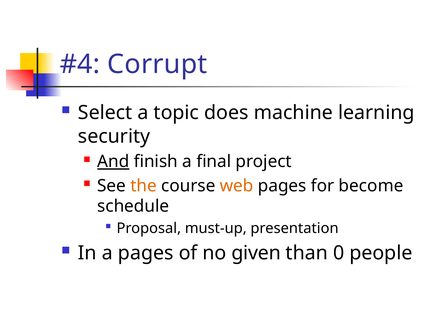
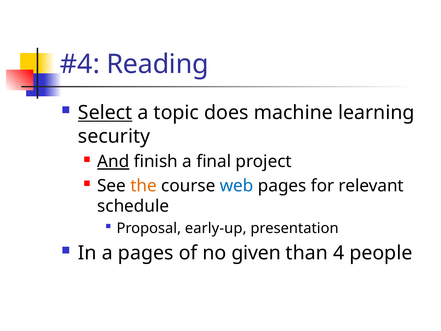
Corrupt: Corrupt -> Reading (158, 64)
Select underline: none -> present (105, 113)
web colour: orange -> blue (237, 186)
become: become -> relevant (371, 186)
must-up: must-up -> early-up (216, 228)
0: 0 -> 4 (339, 253)
